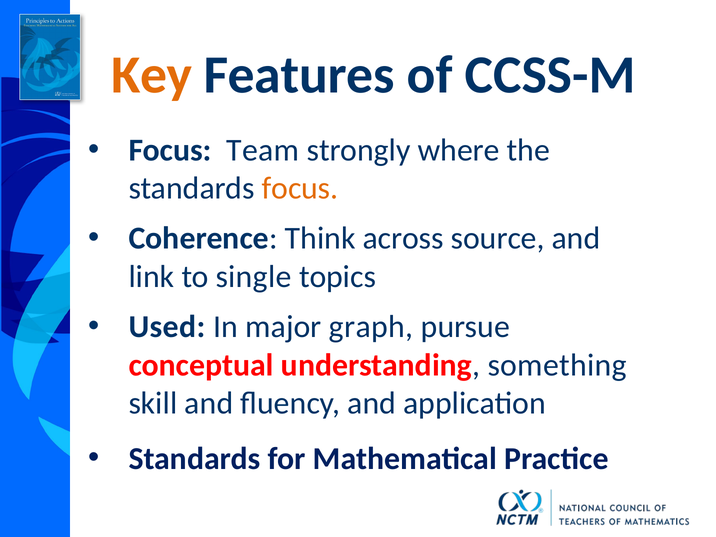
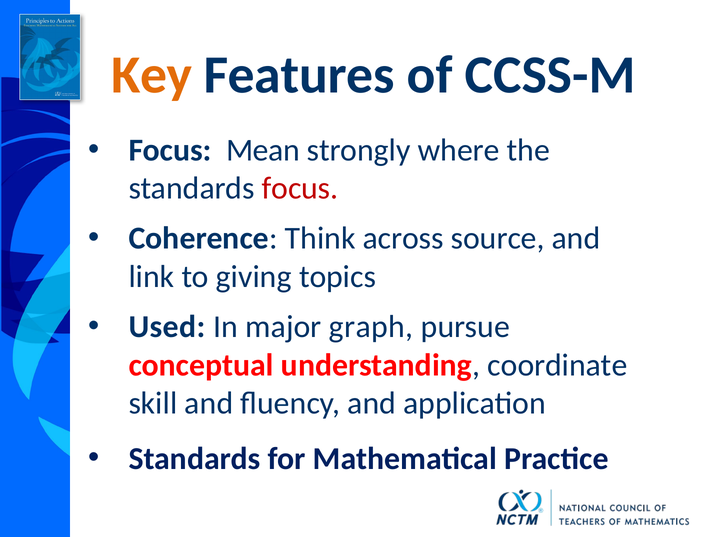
Team: Team -> Mean (263, 150)
focus colour: orange -> red (300, 188)
single: single -> giving (254, 277)
something: something -> coordinate (557, 365)
